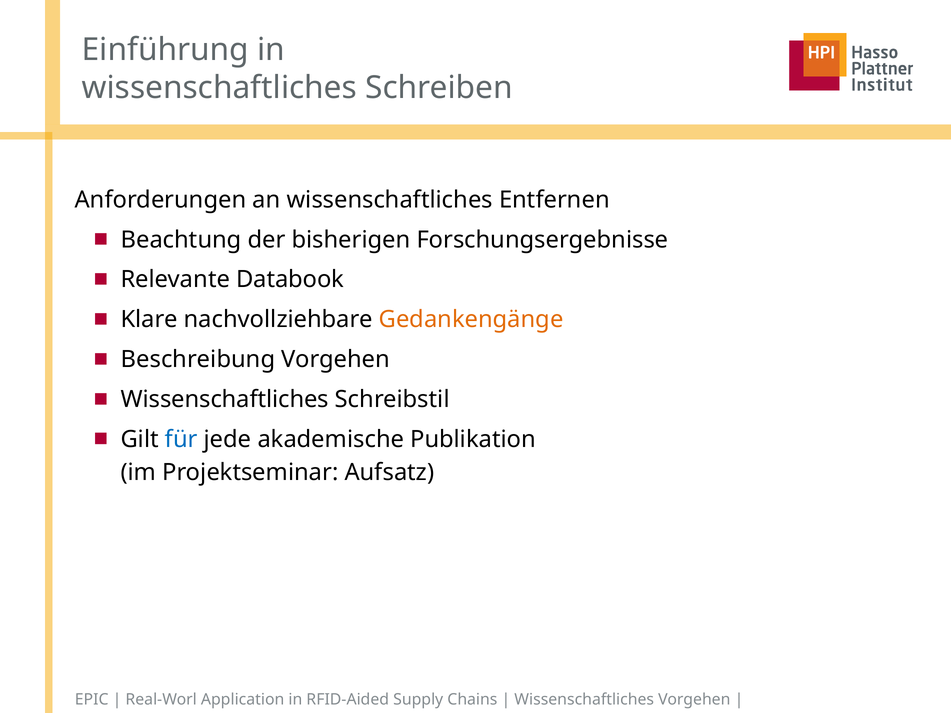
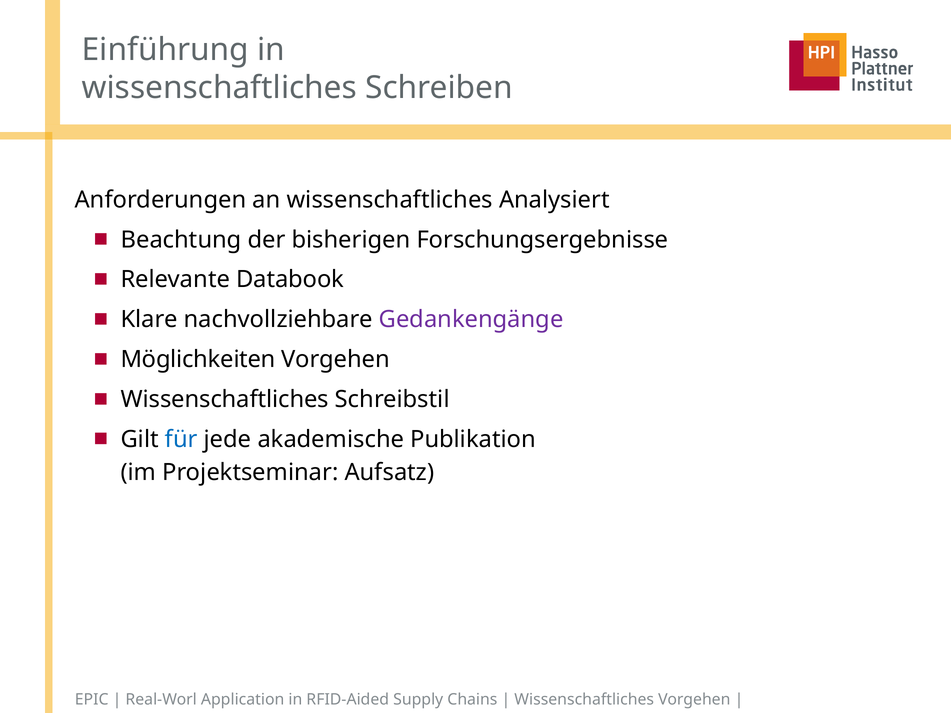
Entfernen: Entfernen -> Analysiert (554, 200)
Gedankengänge colour: orange -> purple (471, 320)
Beschreibung: Beschreibung -> Möglichkeiten (198, 360)
